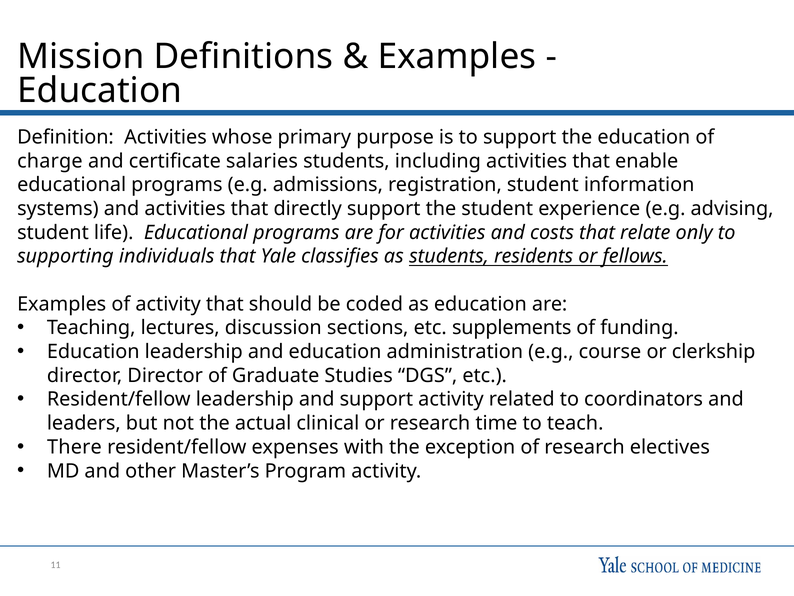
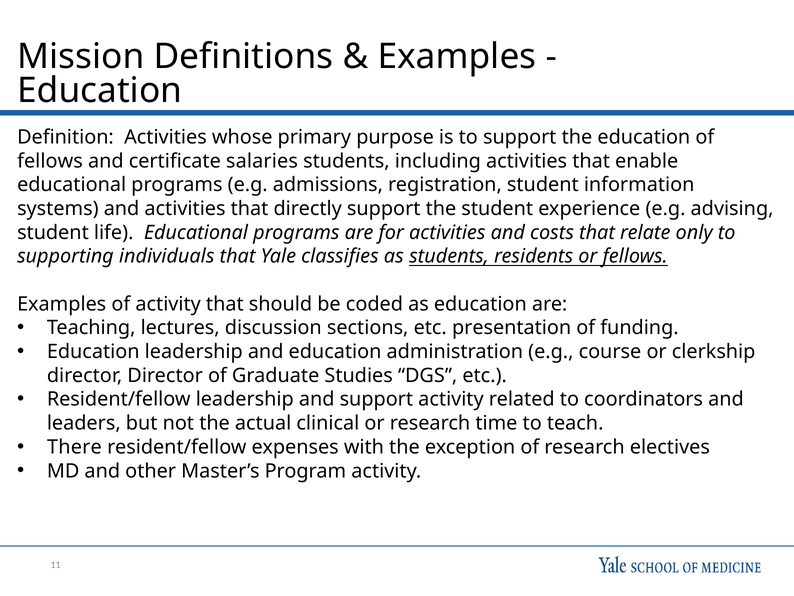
charge: charge -> fellows (50, 161)
supplements: supplements -> presentation (512, 328)
